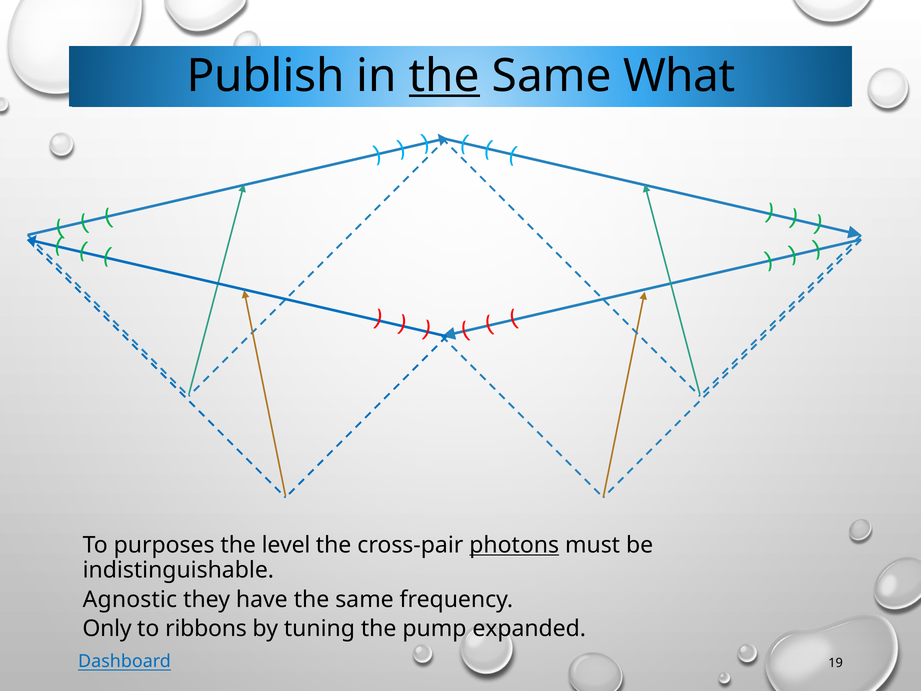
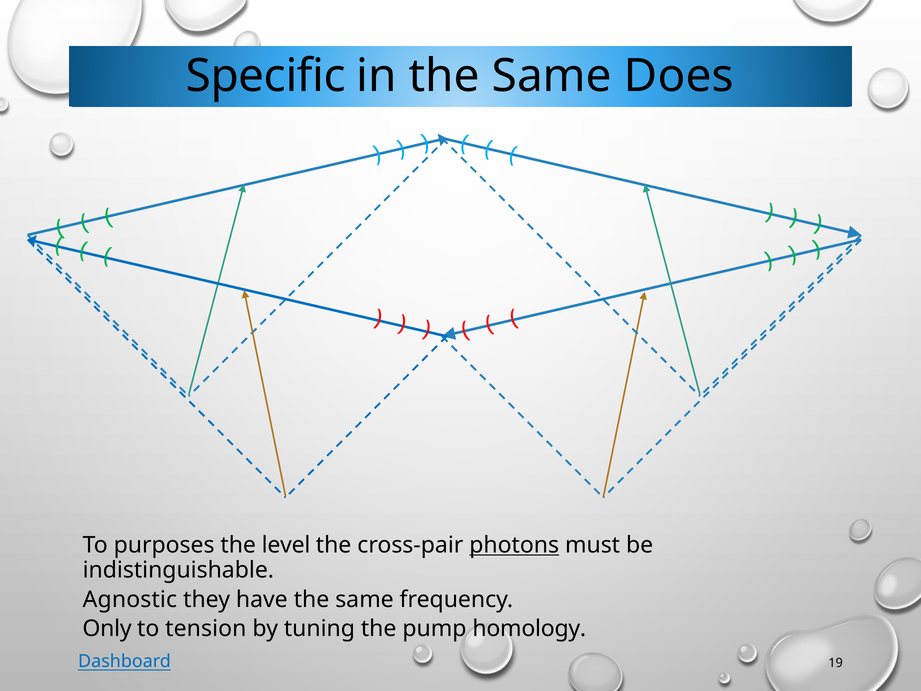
Publish: Publish -> Specific (266, 76)
the underline: present -> none (444, 76)
What: What -> Does (679, 76)
ribbons: ribbons -> tension (206, 629)
expanded: expanded -> homology (529, 629)
